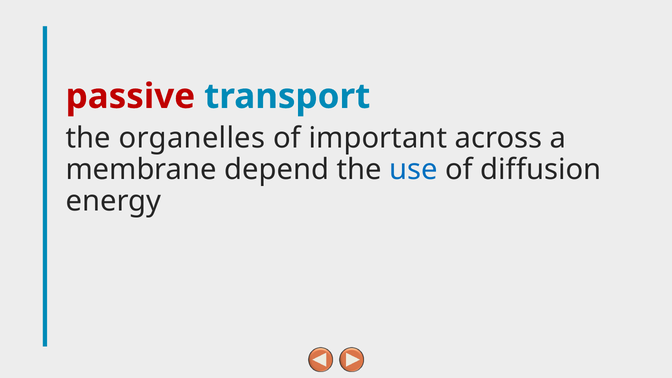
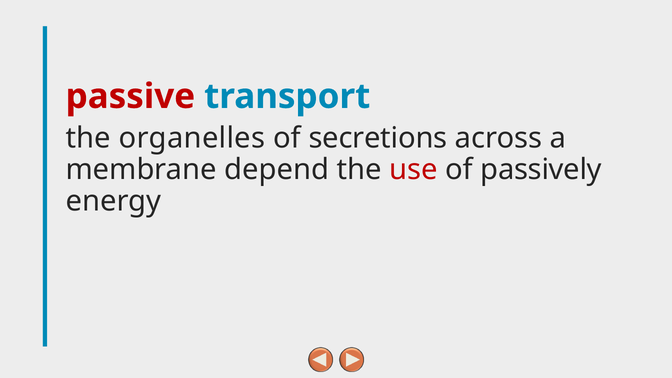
important: important -> secretions (378, 138)
use colour: blue -> red (414, 169)
diffusion: diffusion -> passively (541, 169)
